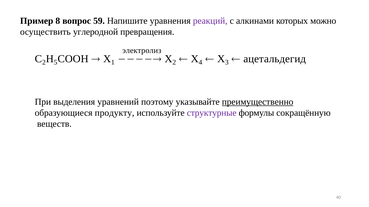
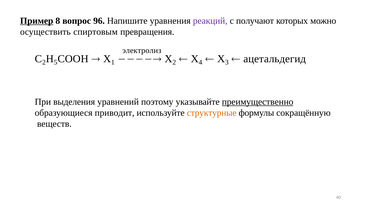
Пример underline: none -> present (37, 21)
59: 59 -> 96 (99, 21)
алкинами: алкинами -> получают (255, 21)
углеродной: углеродной -> спиртовым (95, 32)
продукту: продукту -> приводит (115, 113)
структурные colour: purple -> orange (212, 113)
